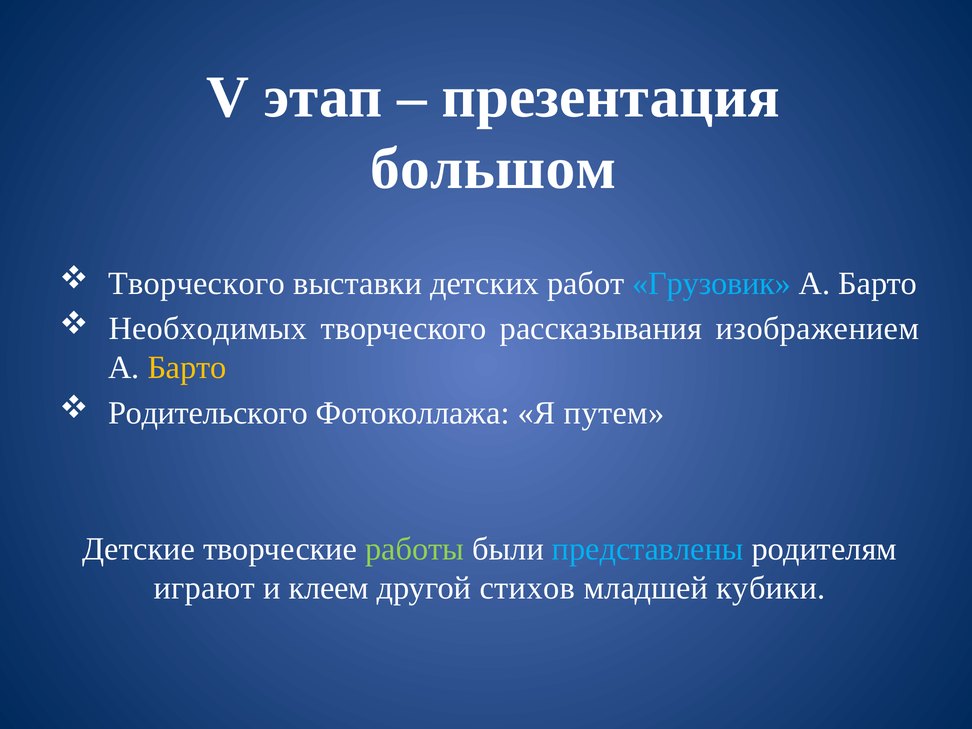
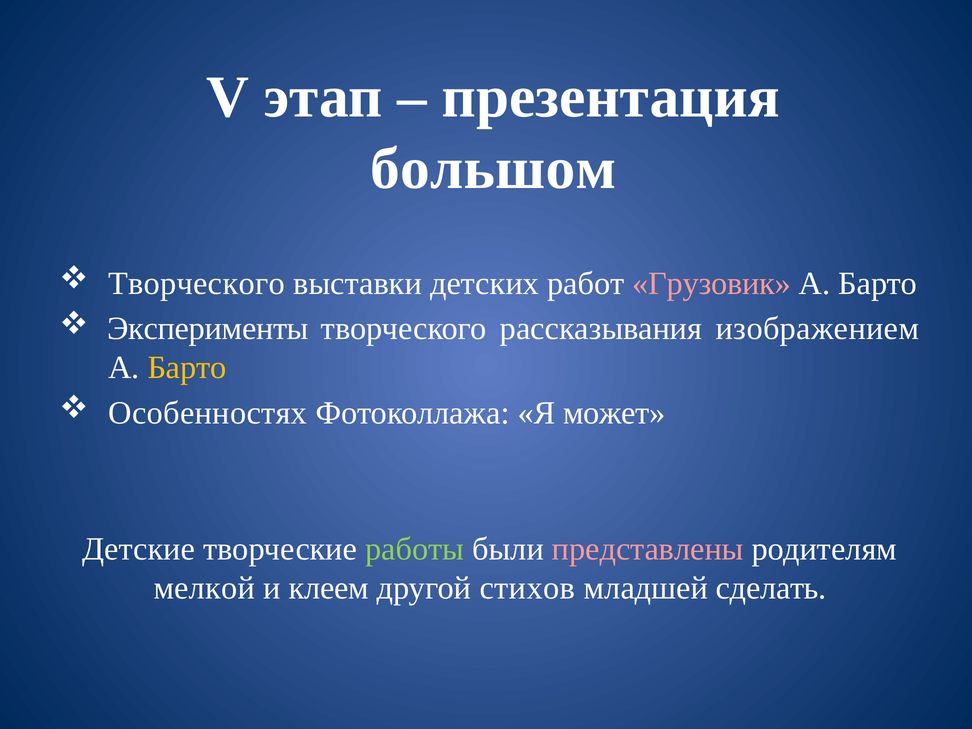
Грузовик colour: light blue -> pink (712, 283)
Необходимых: Необходимых -> Эксперименты (208, 329)
Родительского: Родительского -> Особенностях (208, 413)
путем: путем -> может (614, 413)
представлены colour: light blue -> pink (648, 549)
играют: играют -> мелкой (204, 588)
кубики: кубики -> сделать (771, 588)
